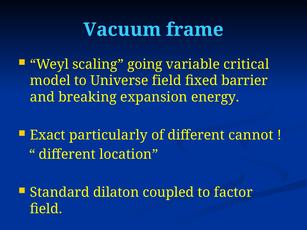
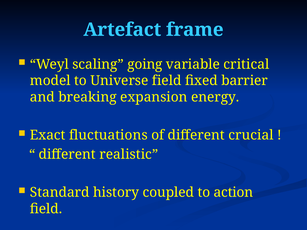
Vacuum: Vacuum -> Artefact (122, 30)
particularly: particularly -> fluctuations (108, 135)
cannot: cannot -> crucial (251, 135)
location: location -> realistic (129, 154)
dilaton: dilaton -> history (116, 193)
factor: factor -> action (233, 193)
